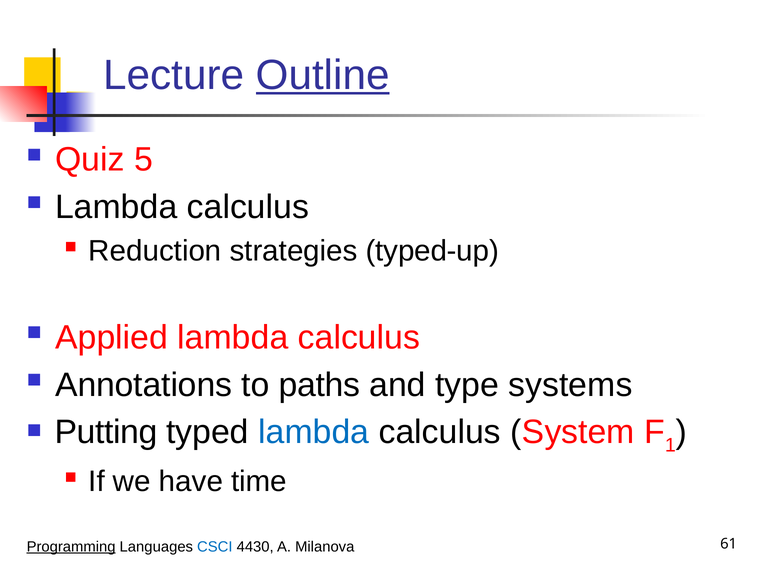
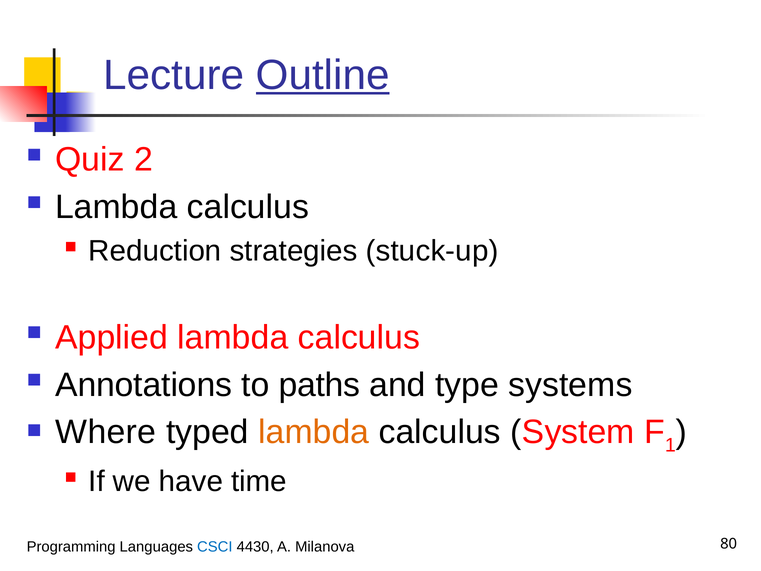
5: 5 -> 2 (144, 160)
typed-up: typed-up -> stuck-up (432, 251)
Putting: Putting -> Where (106, 432)
lambda colour: blue -> orange (314, 432)
Programming underline: present -> none (71, 546)
61: 61 -> 80 (729, 544)
